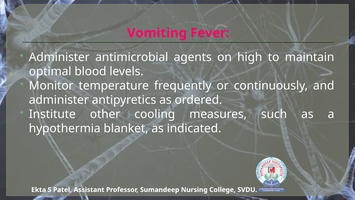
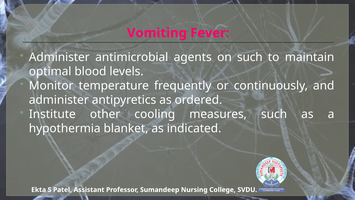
on high: high -> such (250, 57)
